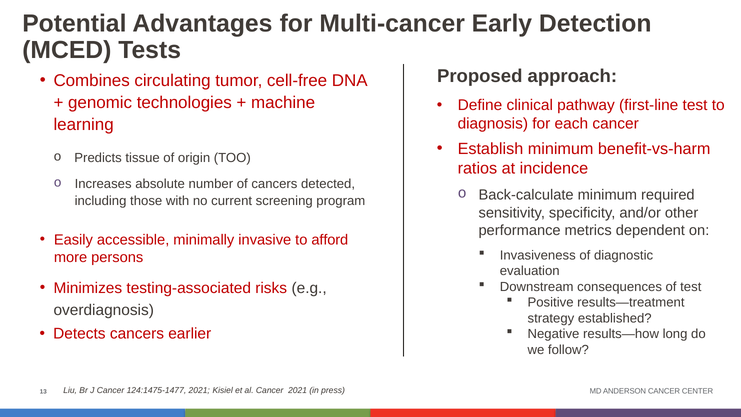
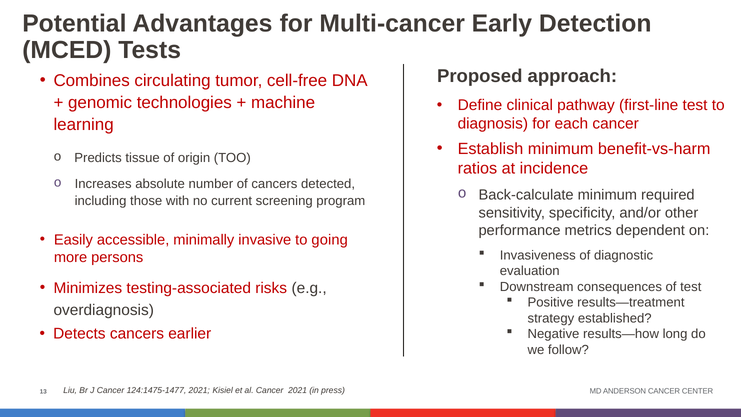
afford: afford -> going (330, 240)
